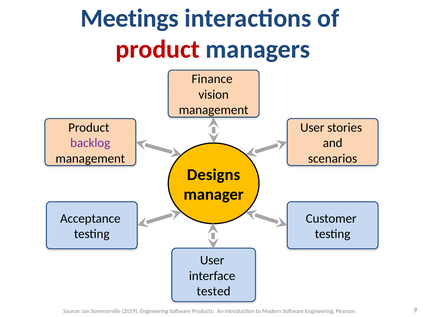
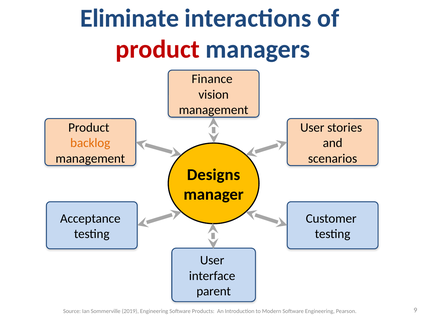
Meetings: Meetings -> Eliminate (130, 18)
backlog colour: purple -> orange (90, 143)
tested: tested -> parent (214, 292)
